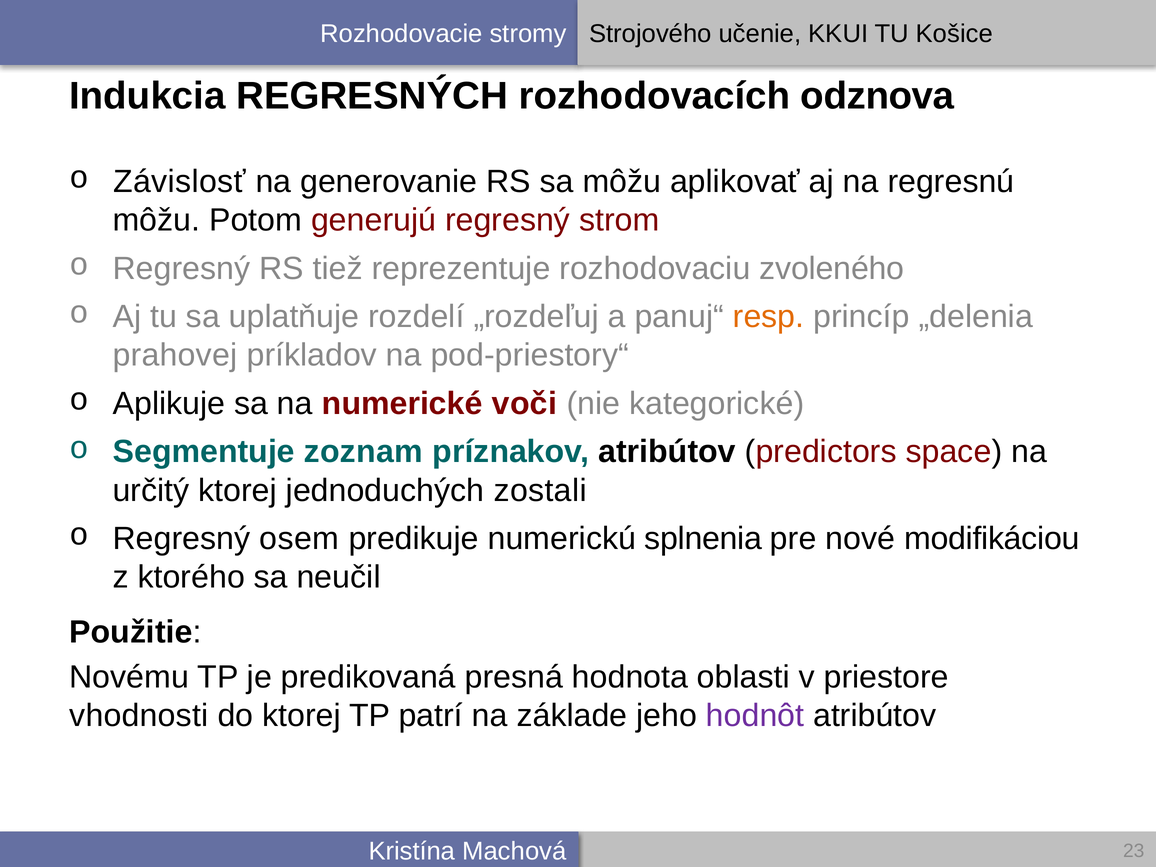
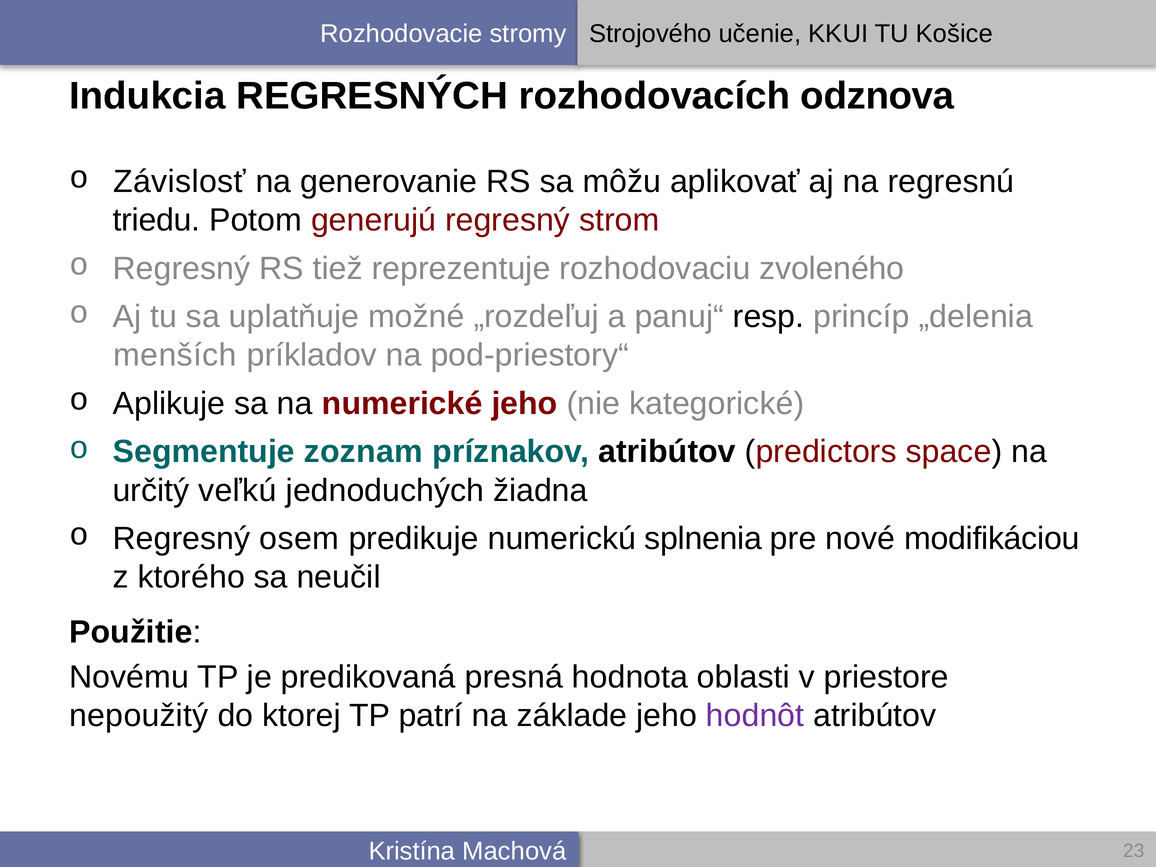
môžu: môžu -> triedu (157, 220)
rozdelí: rozdelí -> možné (416, 317)
resp colour: orange -> black (769, 317)
prahovej: prahovej -> menších (175, 355)
numerické voči: voči -> jeho (525, 404)
určitý ktorej: ktorej -> veľkú (238, 490)
zostali: zostali -> žiadna (540, 490)
vhodnosti: vhodnosti -> nepoužitý (139, 716)
